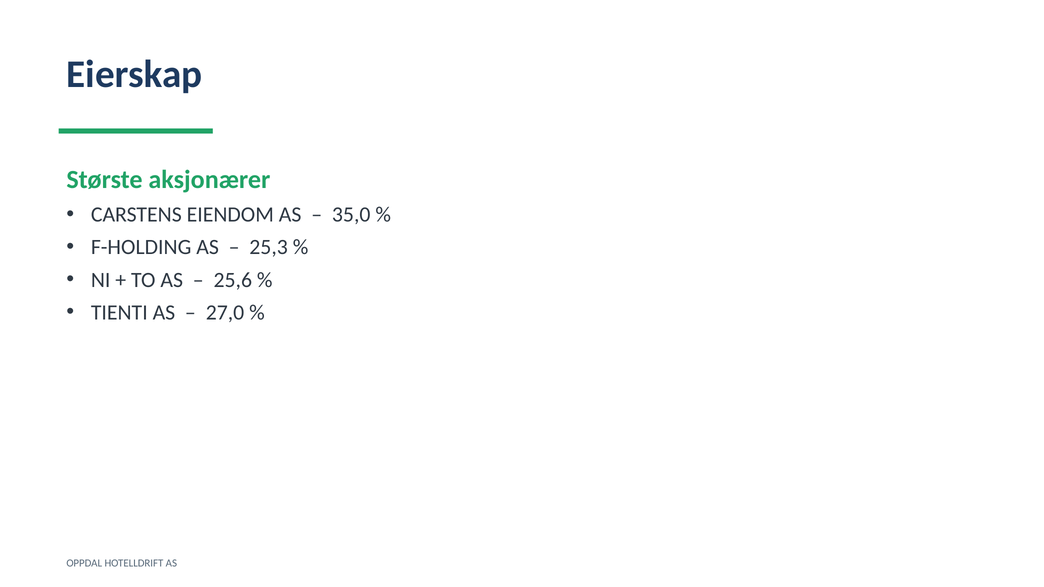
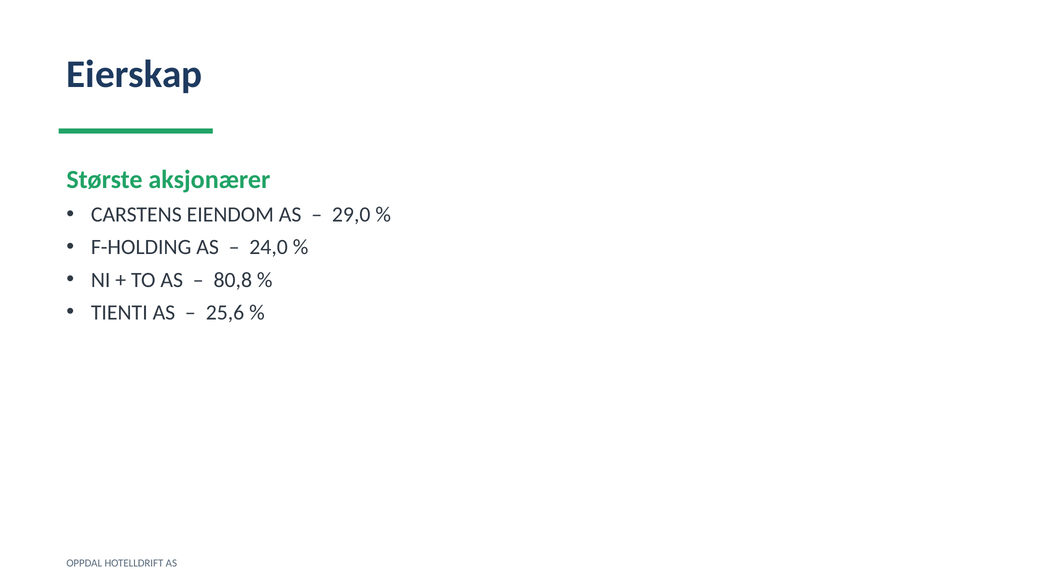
35,0: 35,0 -> 29,0 (351, 215)
25,3: 25,3 -> 24,0 (269, 247)
25,6: 25,6 -> 80,8 (233, 280)
27,0: 27,0 -> 25,6 (225, 313)
